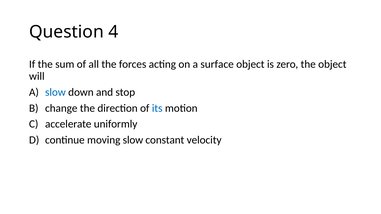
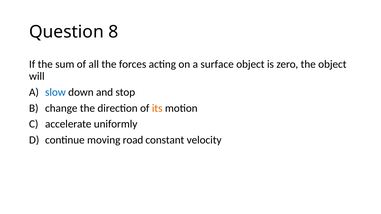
4: 4 -> 8 (113, 32)
its colour: blue -> orange (157, 108)
moving slow: slow -> road (133, 140)
